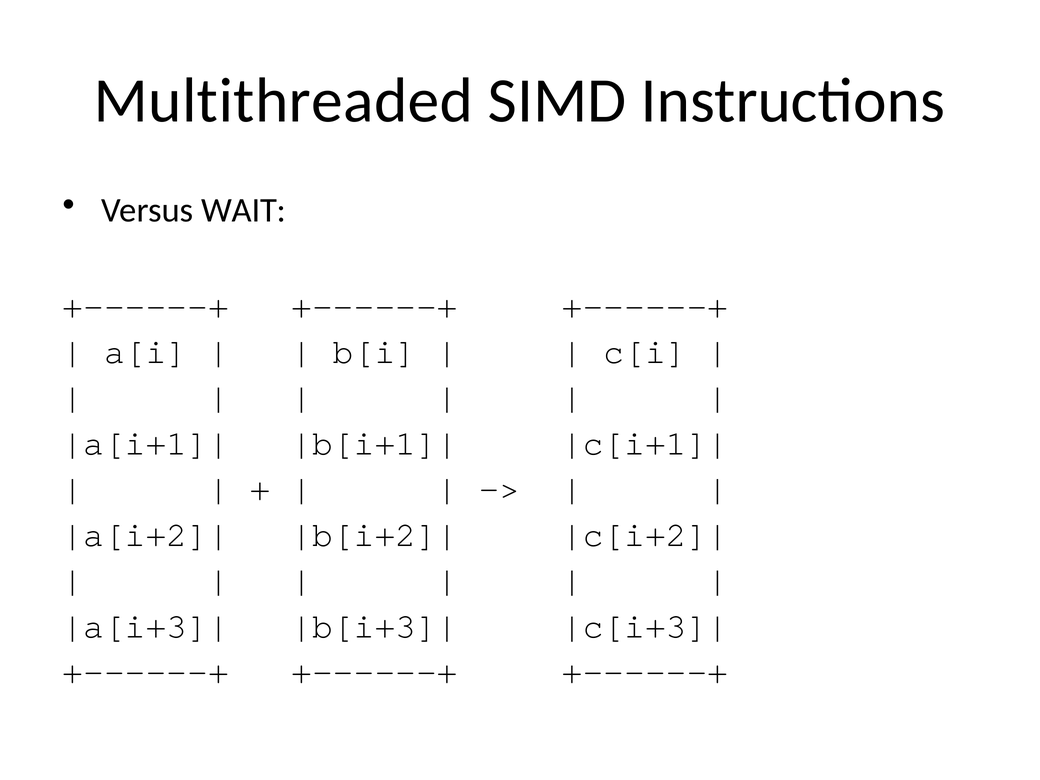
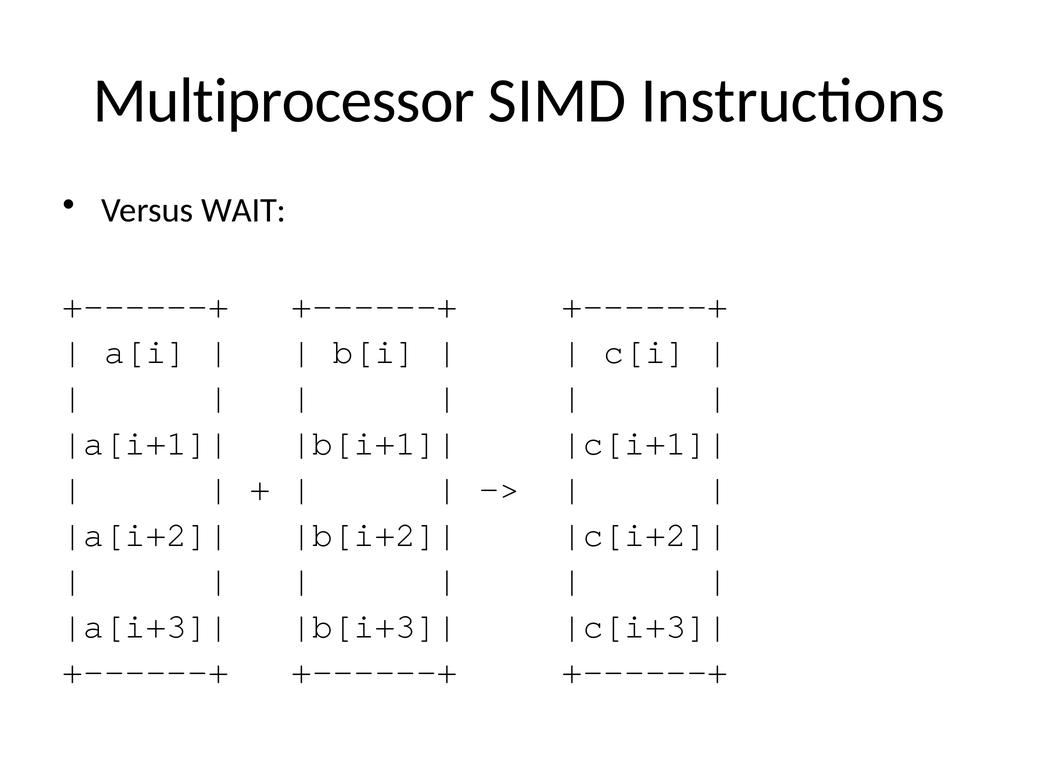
Multithreaded: Multithreaded -> Multiprocessor (284, 101)
